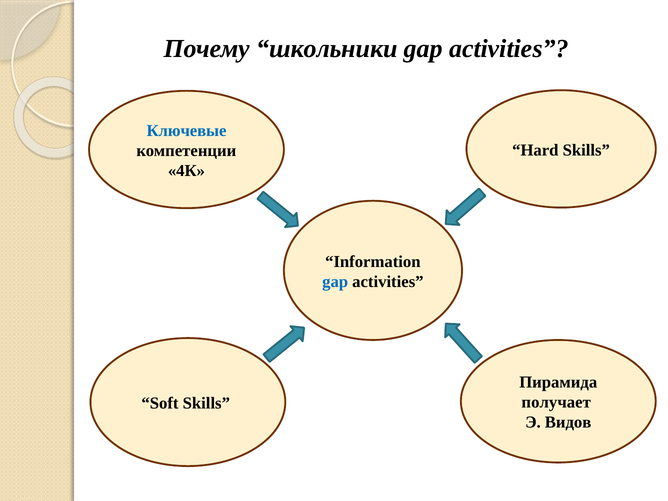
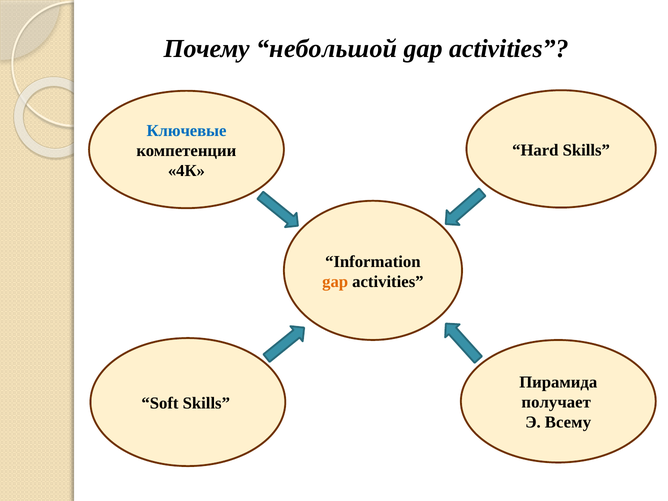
школьники: школьники -> небольшой (327, 49)
gap colour: blue -> orange (335, 282)
Видов: Видов -> Всему (568, 422)
